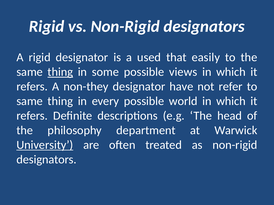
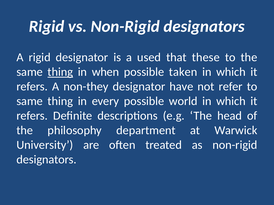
easily: easily -> these (206, 57)
some: some -> when (105, 72)
views: views -> taken (183, 72)
University underline: present -> none (45, 145)
